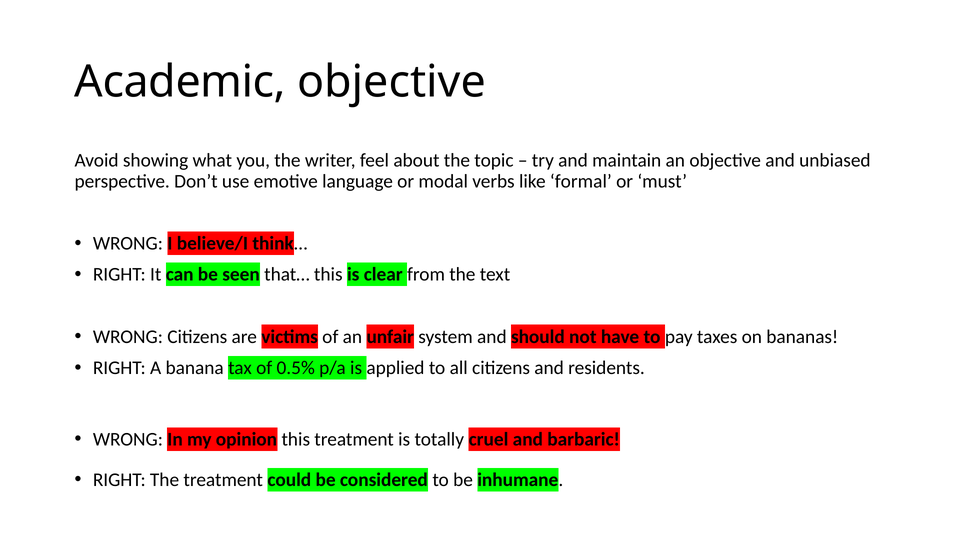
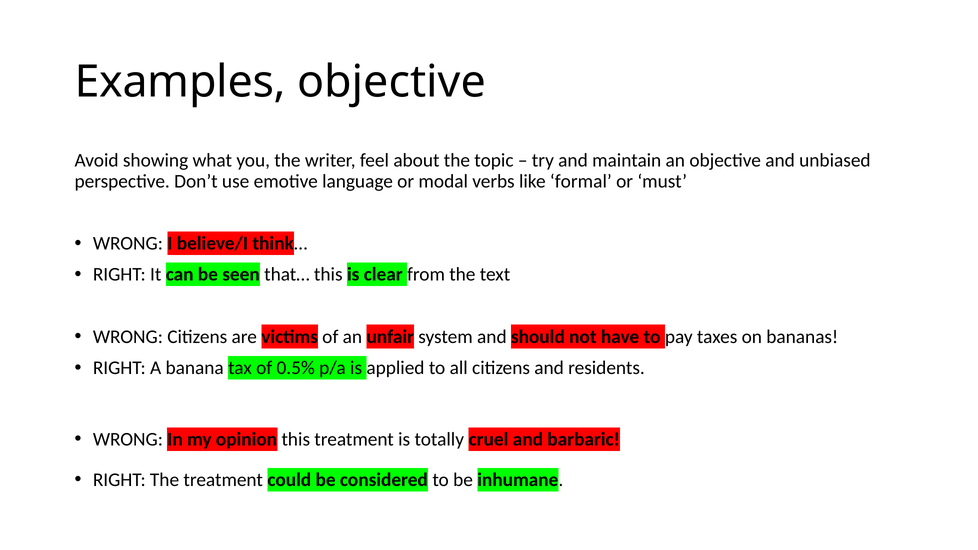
Academic: Academic -> Examples (180, 82)
